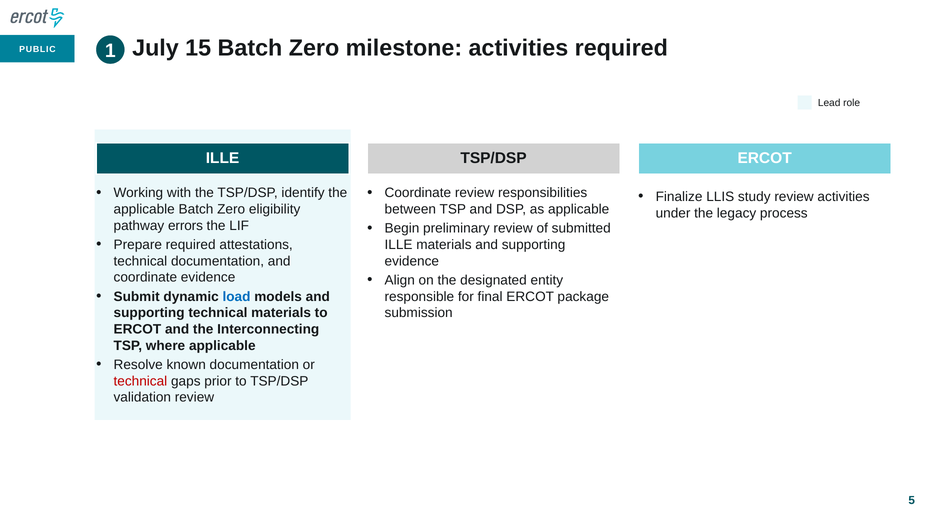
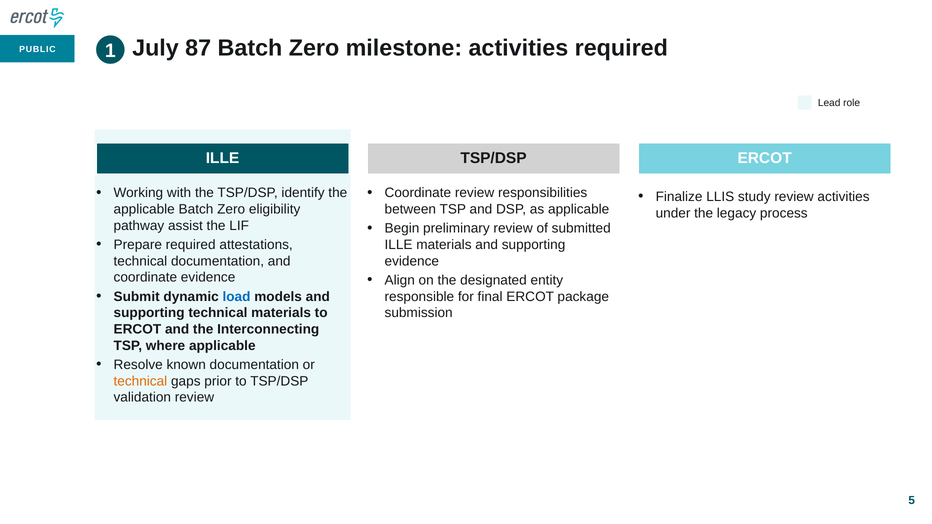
15: 15 -> 87 (198, 48)
errors: errors -> assist (185, 226)
technical colour: red -> orange (140, 381)
